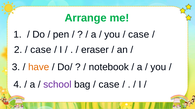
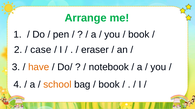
case: case -> book (139, 35)
school colour: purple -> orange (57, 85)
case: case -> book (109, 85)
